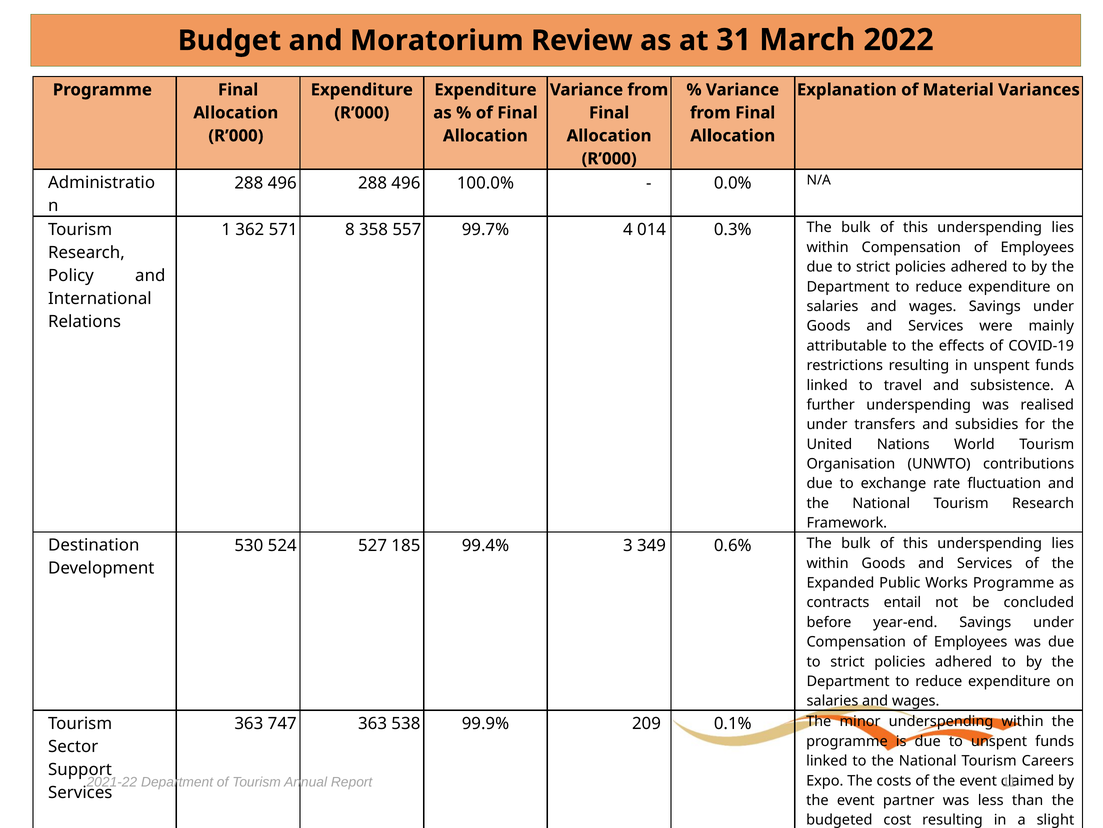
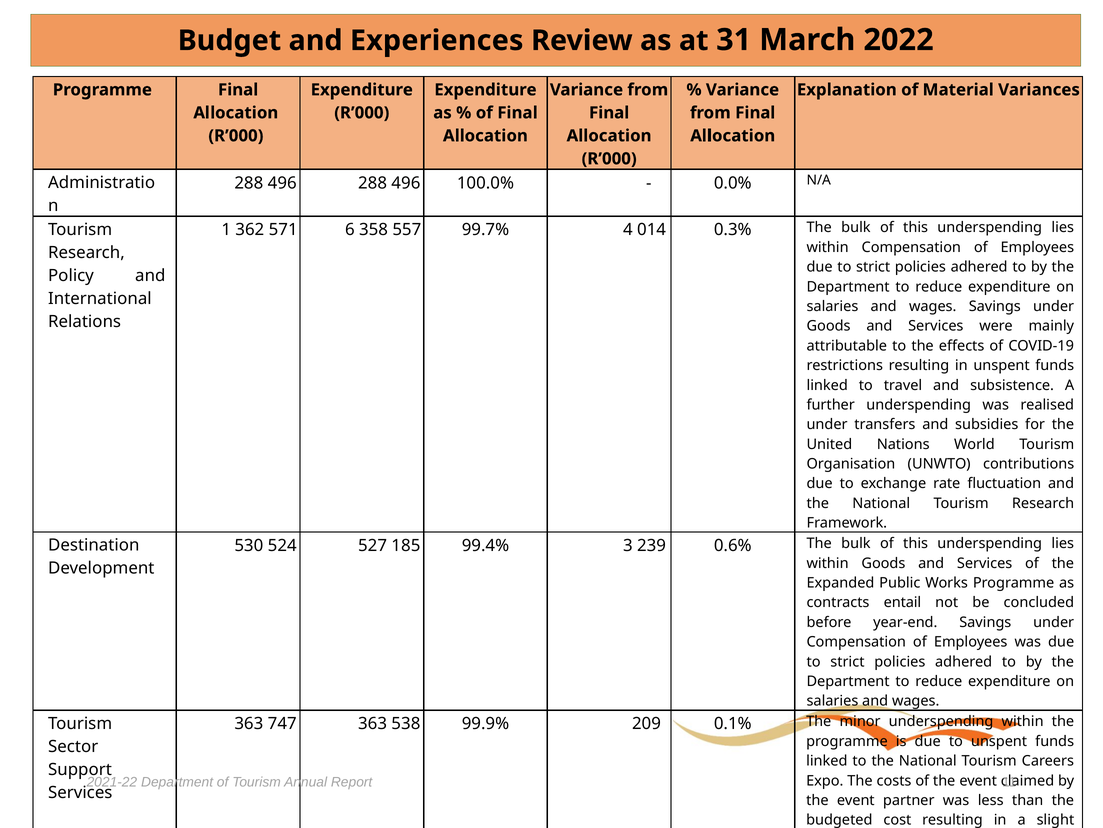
Moratorium: Moratorium -> Experiences (437, 41)
8: 8 -> 6 (350, 230)
349: 349 -> 239 (652, 545)
